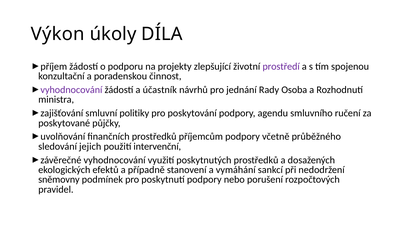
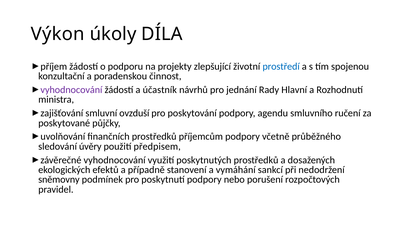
prostředí colour: purple -> blue (281, 66)
Osoba: Osoba -> Hlavní (294, 90)
politiky: politiky -> ovzduší (134, 113)
jejich: jejich -> úvěry (90, 146)
intervenční: intervenční -> předpisem (157, 146)
